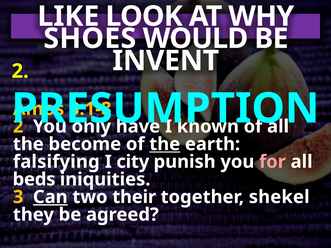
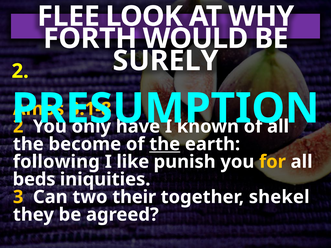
LIKE: LIKE -> FLEE (69, 16)
SHOES: SHOES -> FORTH (90, 39)
INVENT: INVENT -> SURELY (165, 61)
falsifying: falsifying -> following (56, 162)
city: city -> like (133, 162)
for colour: pink -> yellow (272, 162)
Can underline: present -> none (50, 197)
